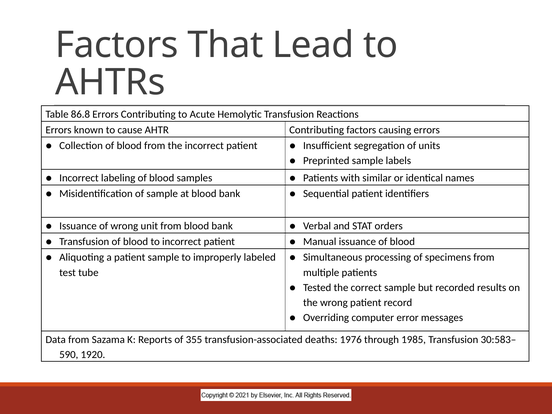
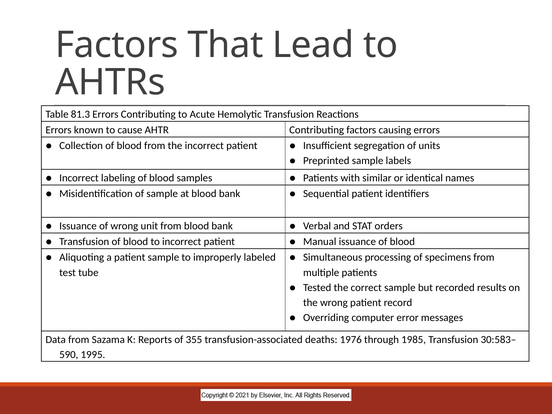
86.8: 86.8 -> 81.3 (80, 114)
1920: 1920 -> 1995 (93, 355)
